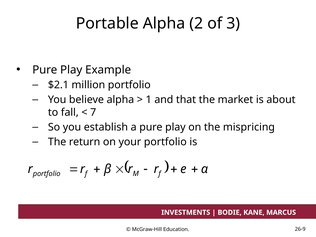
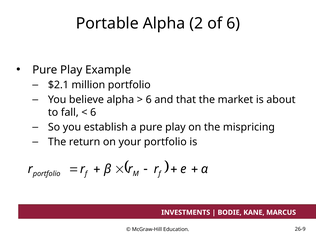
of 3: 3 -> 6 (233, 23)
1: 1 -> 6 (149, 100)
7: 7 -> 6 (93, 112)
